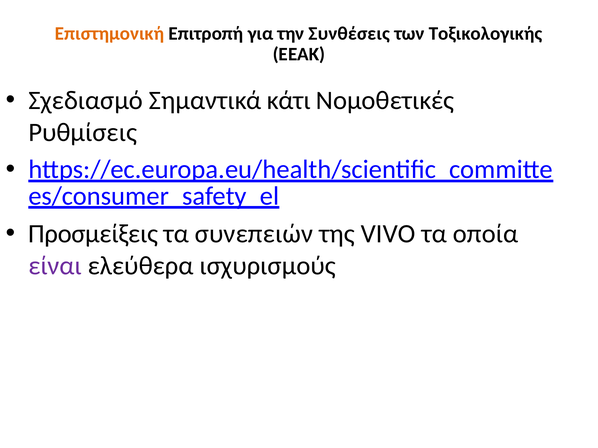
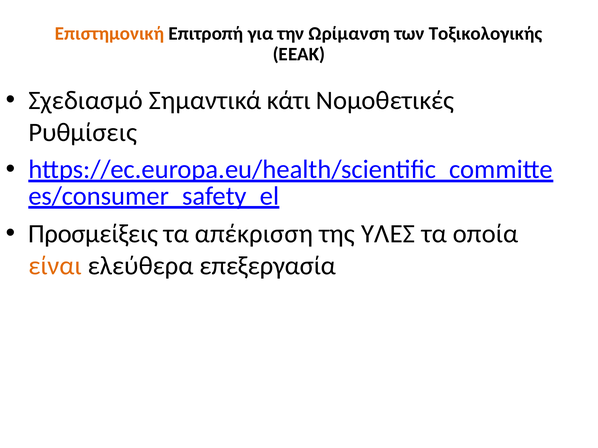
Συνθέσεις: Συνθέσεις -> Ωρίμανση (349, 34)
συνεπειών: συνεπειών -> απέκρισση (254, 234)
VIVO: VIVO -> ΥΛΕΣ (388, 234)
είναι colour: purple -> orange (55, 266)
ισχυρισμούς: ισχυρισμούς -> επεξεργασία (268, 266)
